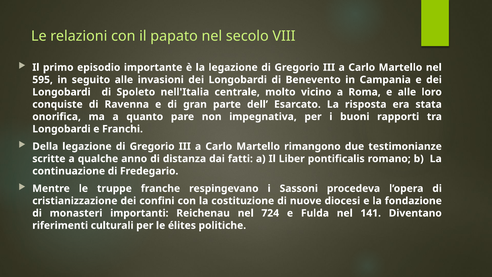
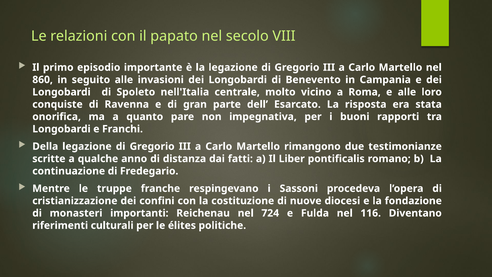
595: 595 -> 860 (43, 80)
141: 141 -> 116 (371, 213)
